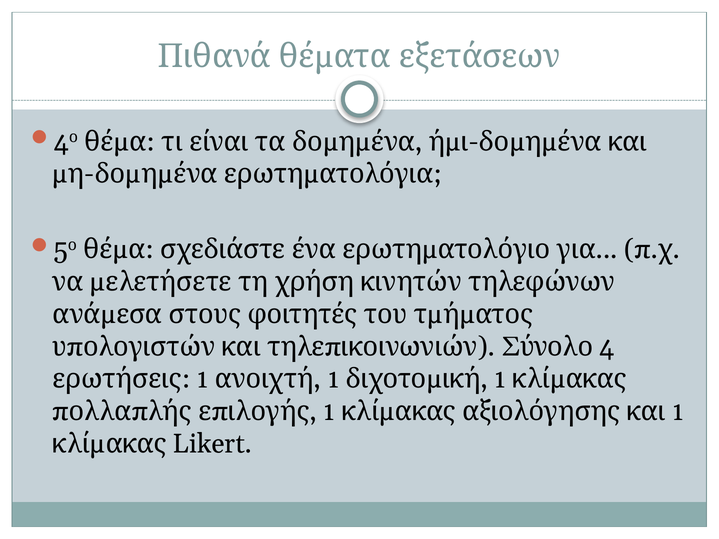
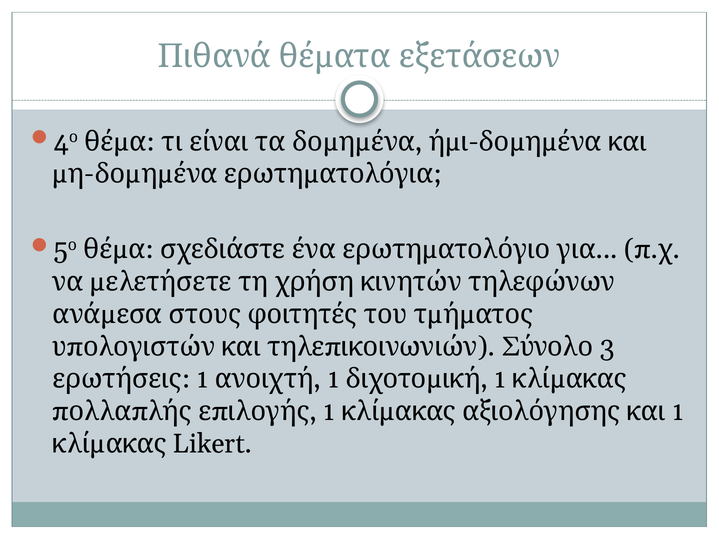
4: 4 -> 3 (607, 347)
